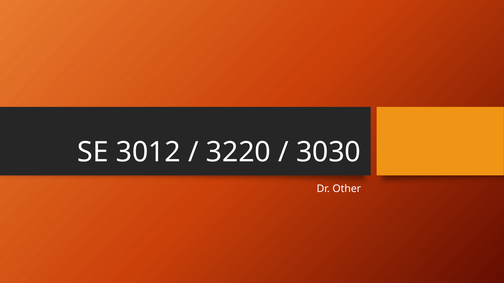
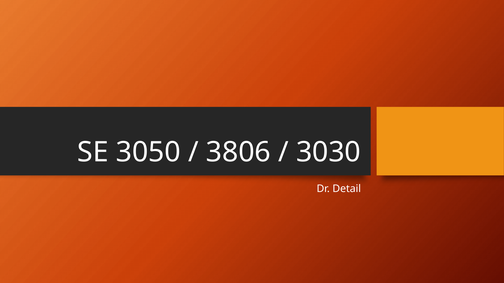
3012: 3012 -> 3050 (148, 152)
3220: 3220 -> 3806 (238, 152)
Other: Other -> Detail (347, 189)
